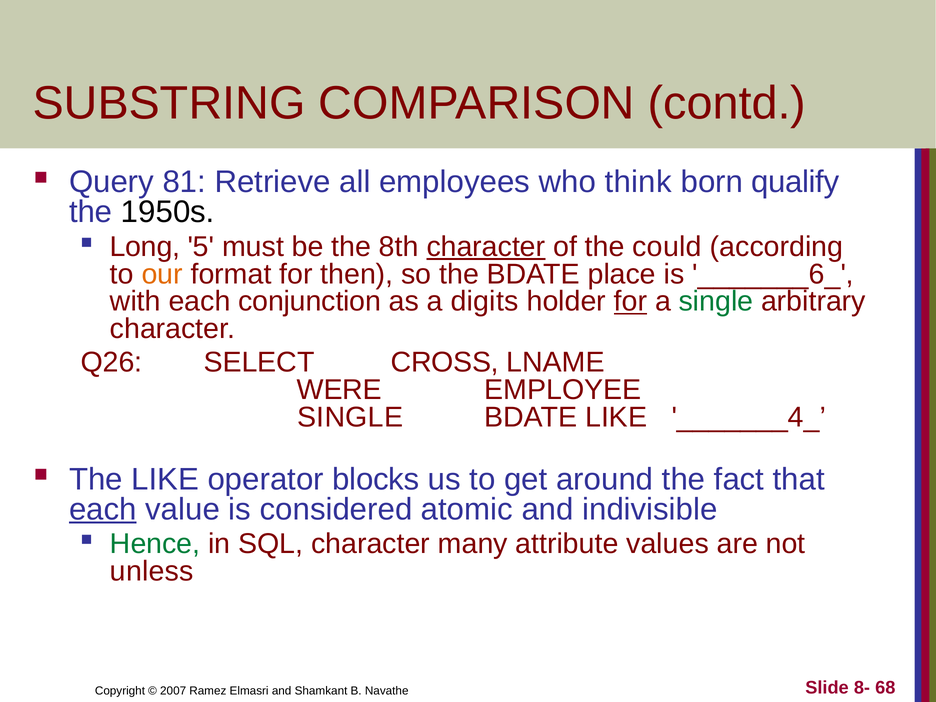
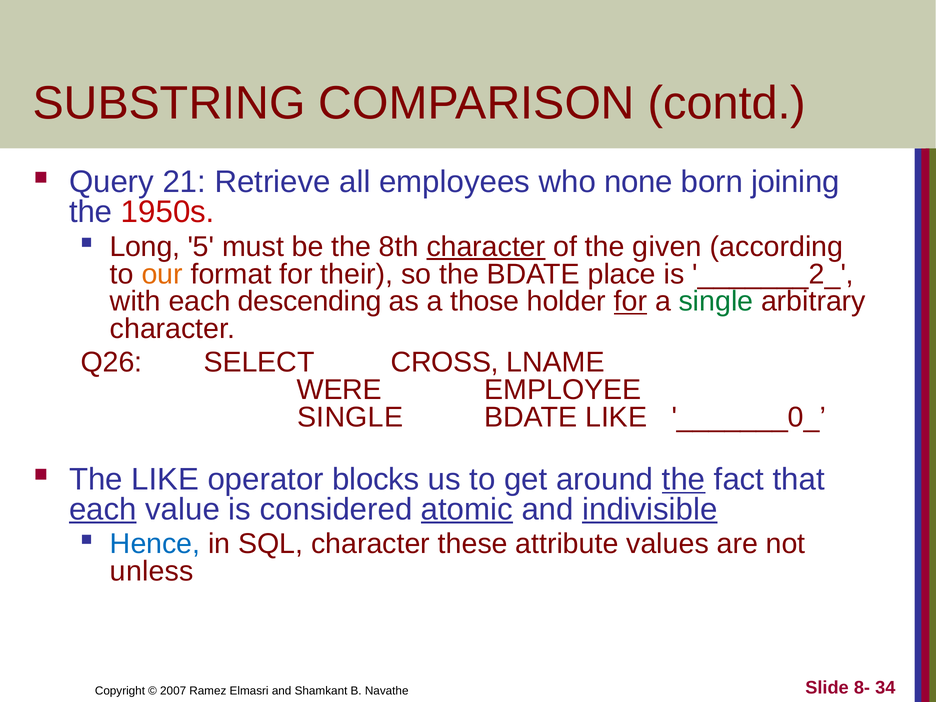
81: 81 -> 21 (184, 182)
think: think -> none (638, 182)
qualify: qualify -> joining (795, 182)
1950s colour: black -> red (168, 212)
could: could -> given (667, 247)
then: then -> their (357, 274)
_______6_: _______6_ -> _______2_ (773, 274)
conjunction: conjunction -> descending (310, 302)
digits: digits -> those (485, 302)
_______4_: _______4_ -> _______0_ (749, 417)
the underline: none -> present (684, 479)
atomic underline: none -> present (467, 509)
indivisible underline: none -> present (650, 509)
Hence colour: green -> blue (155, 544)
many: many -> these (473, 544)
68: 68 -> 34 (885, 688)
